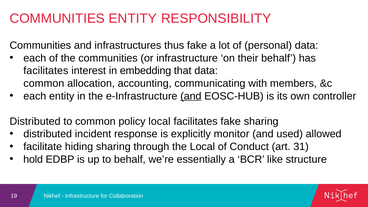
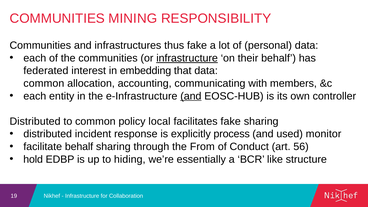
COMMUNITIES ENTITY: ENTITY -> MINING (133, 19)
infrastructure underline: none -> present (187, 58)
facilitates: facilitates -> federated (46, 71)
monitor: monitor -> process (232, 134)
allowed: allowed -> monitor (324, 134)
facilitate hiding: hiding -> behalf (79, 147)
the Local: Local -> From (202, 147)
31: 31 -> 56 (301, 147)
to behalf: behalf -> hiding (130, 159)
